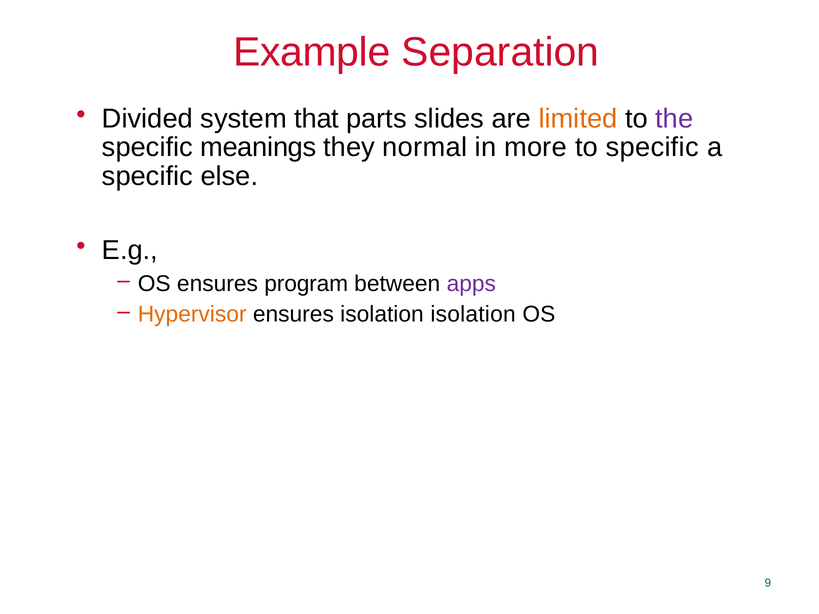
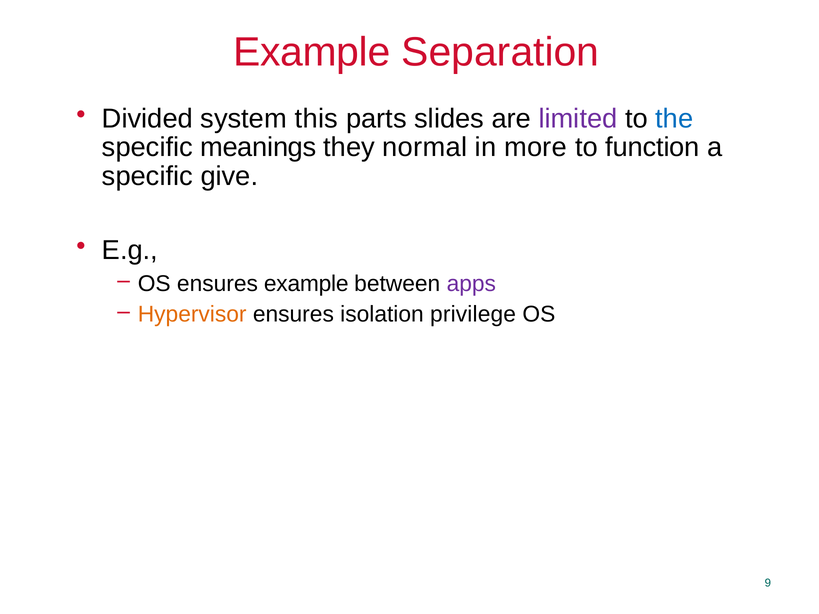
that: that -> this (316, 119)
limited colour: orange -> purple (578, 119)
the colour: purple -> blue (674, 119)
to specific: specific -> function (653, 148)
else: else -> give (229, 176)
ensures program: program -> example (306, 284)
isolation isolation: isolation -> privilege (473, 315)
